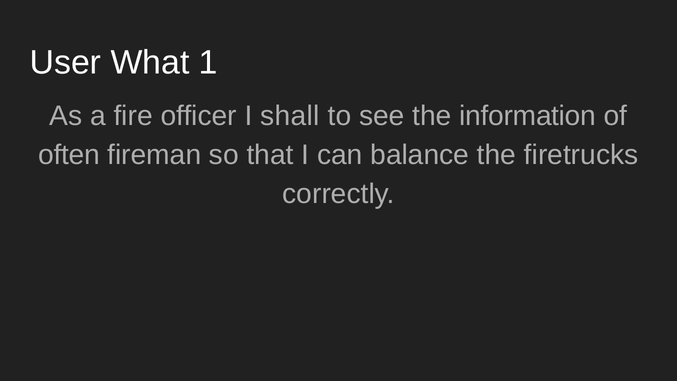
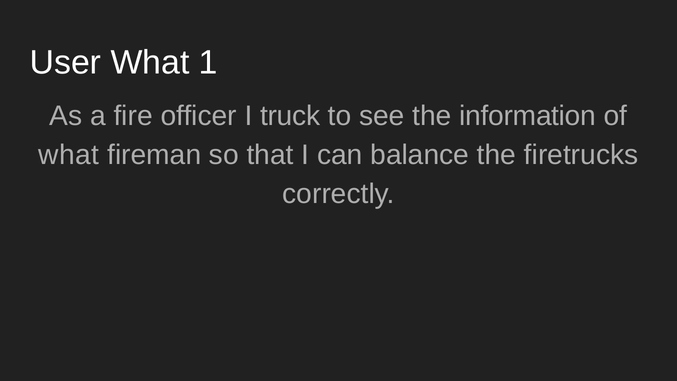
shall: shall -> truck (290, 116)
often: often -> what (69, 155)
